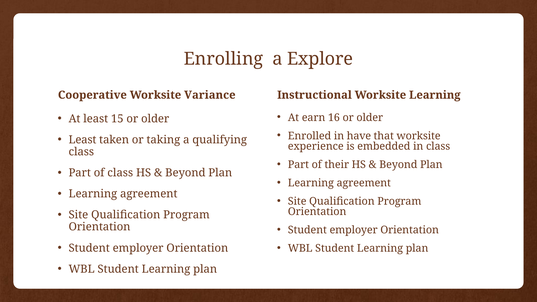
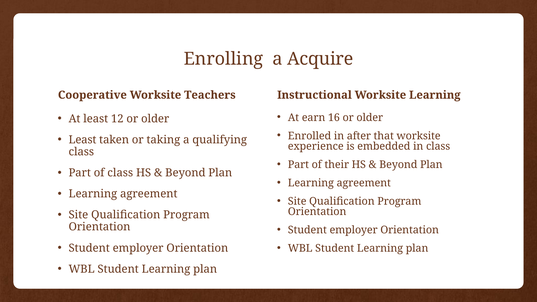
Explore: Explore -> Acquire (320, 59)
Variance: Variance -> Teachers (210, 95)
15: 15 -> 12 (117, 119)
have: have -> after (359, 136)
